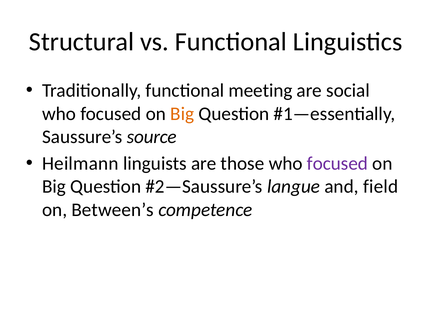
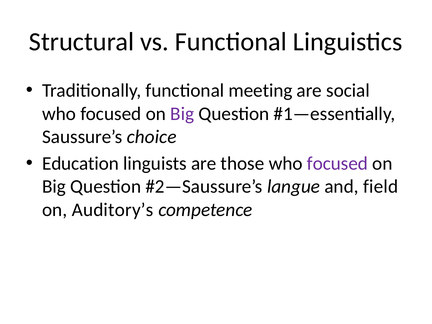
Big colour: orange -> purple (182, 114)
source: source -> choice (152, 137)
Heilmann: Heilmann -> Education (80, 164)
Between’s: Between’s -> Auditory’s (113, 210)
